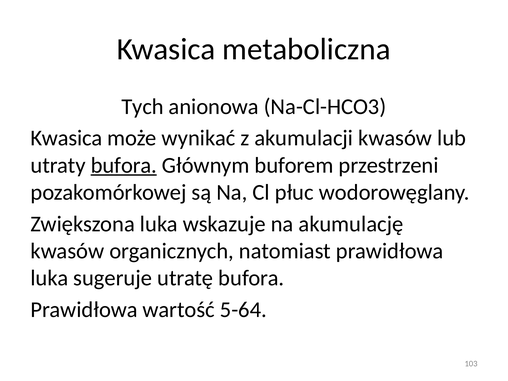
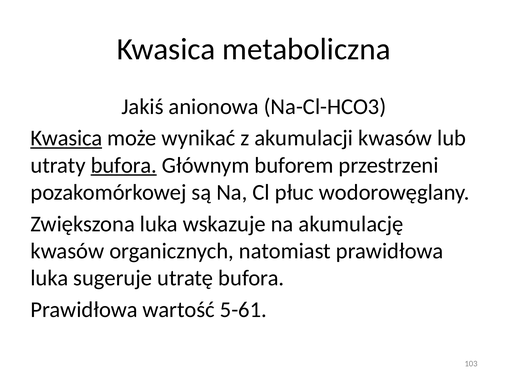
Tych: Tych -> Jakiś (142, 107)
Kwasica underline: none -> present (66, 138)
5-64: 5-64 -> 5-61 (243, 310)
